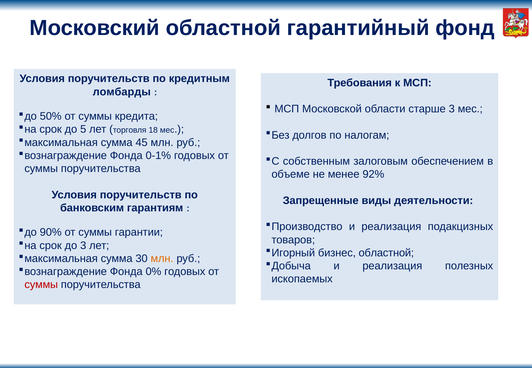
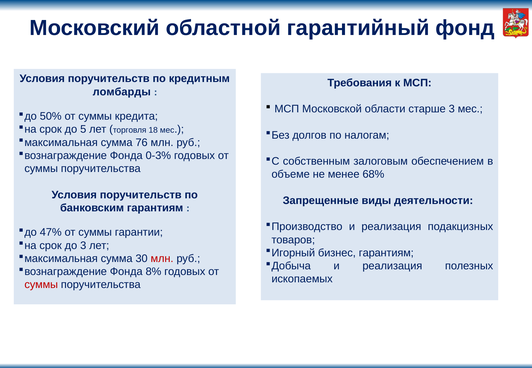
45: 45 -> 76 (142, 143)
0-1%: 0-1% -> 0-3% (158, 156)
92%: 92% -> 68% (373, 175)
90%: 90% -> 47% (51, 233)
бизнес областной: областной -> гарантиям (386, 253)
млн colour: orange -> red (162, 259)
0%: 0% -> 8% (153, 272)
